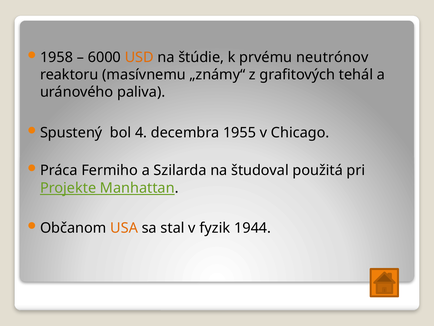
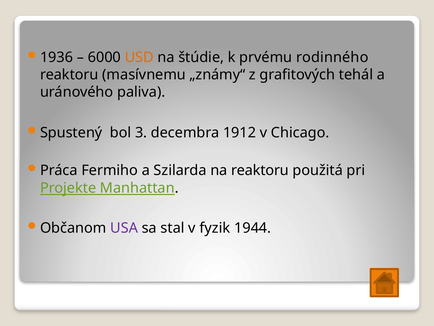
1958: 1958 -> 1936 (57, 57)
neutrónov: neutrónov -> rodinného (332, 57)
4: 4 -> 3 (141, 133)
1955: 1955 -> 1912 (240, 133)
na študoval: študoval -> reaktoru (260, 170)
USA colour: orange -> purple (124, 228)
